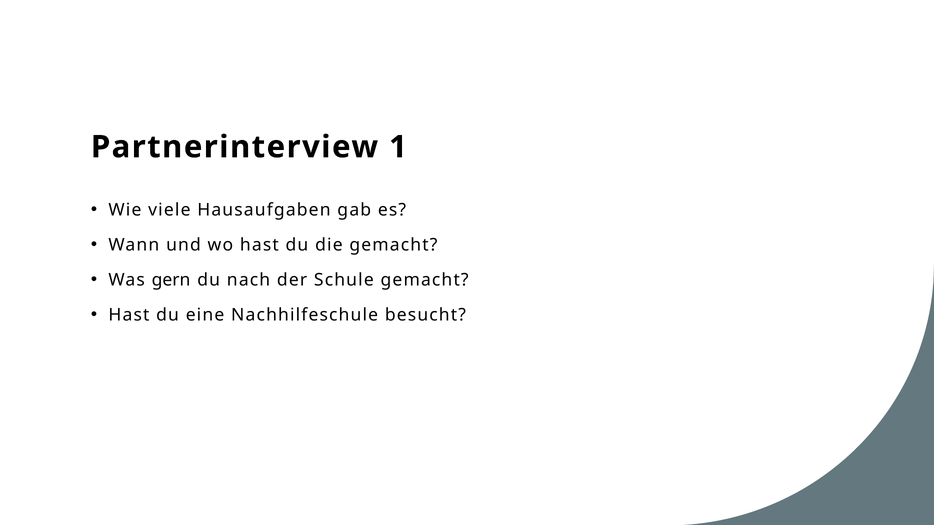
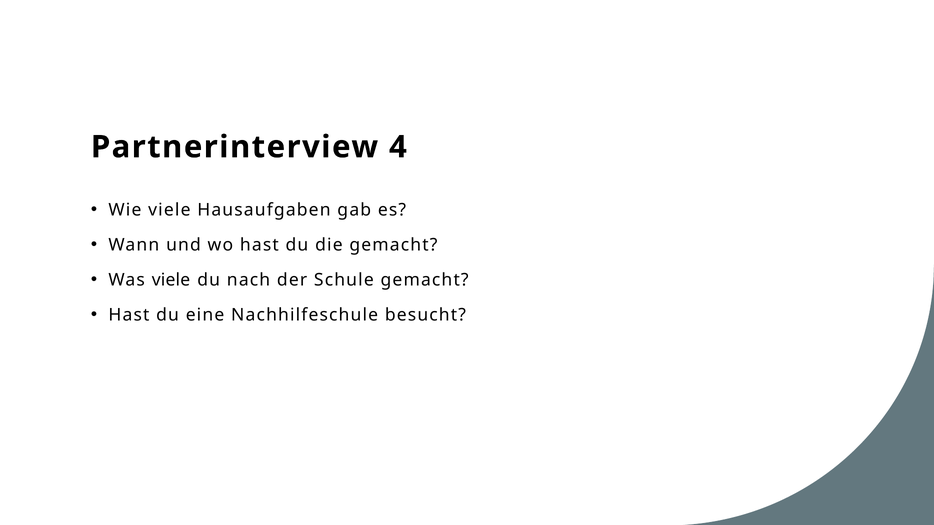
1: 1 -> 4 (398, 147)
Was gern: gern -> viele (171, 280)
